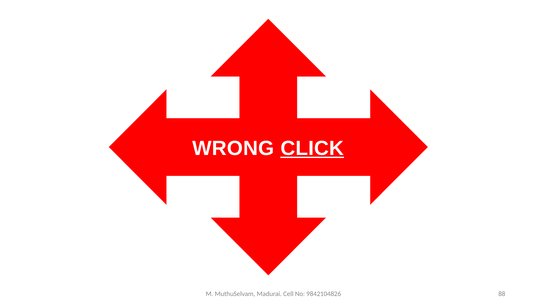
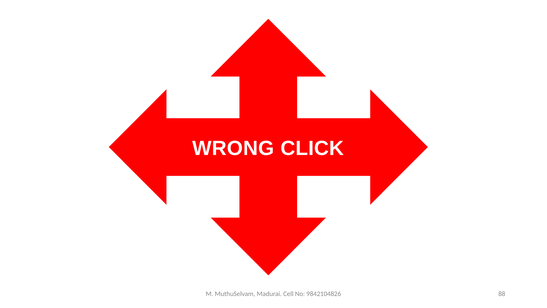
CLICK underline: present -> none (312, 148)
